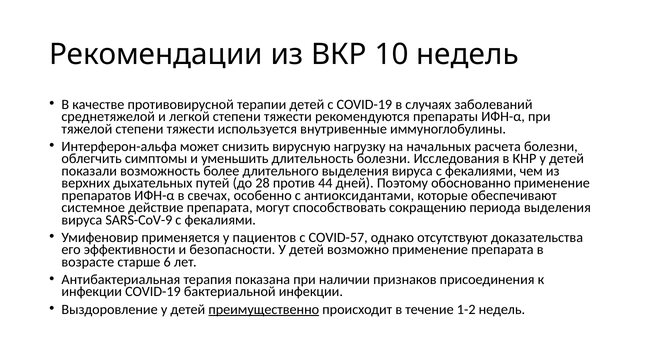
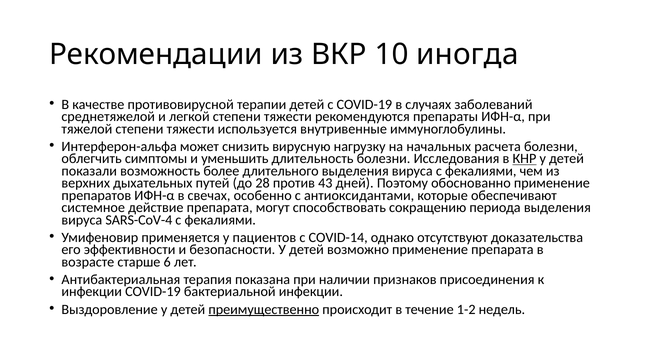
10 недель: недель -> иногда (467, 54)
КНР underline: none -> present (524, 159)
44: 44 -> 43 (325, 183)
SARS-CoV-9: SARS-CoV-9 -> SARS-CoV-4 (139, 220)
COVID-57: COVID-57 -> COVID-14 (338, 237)
